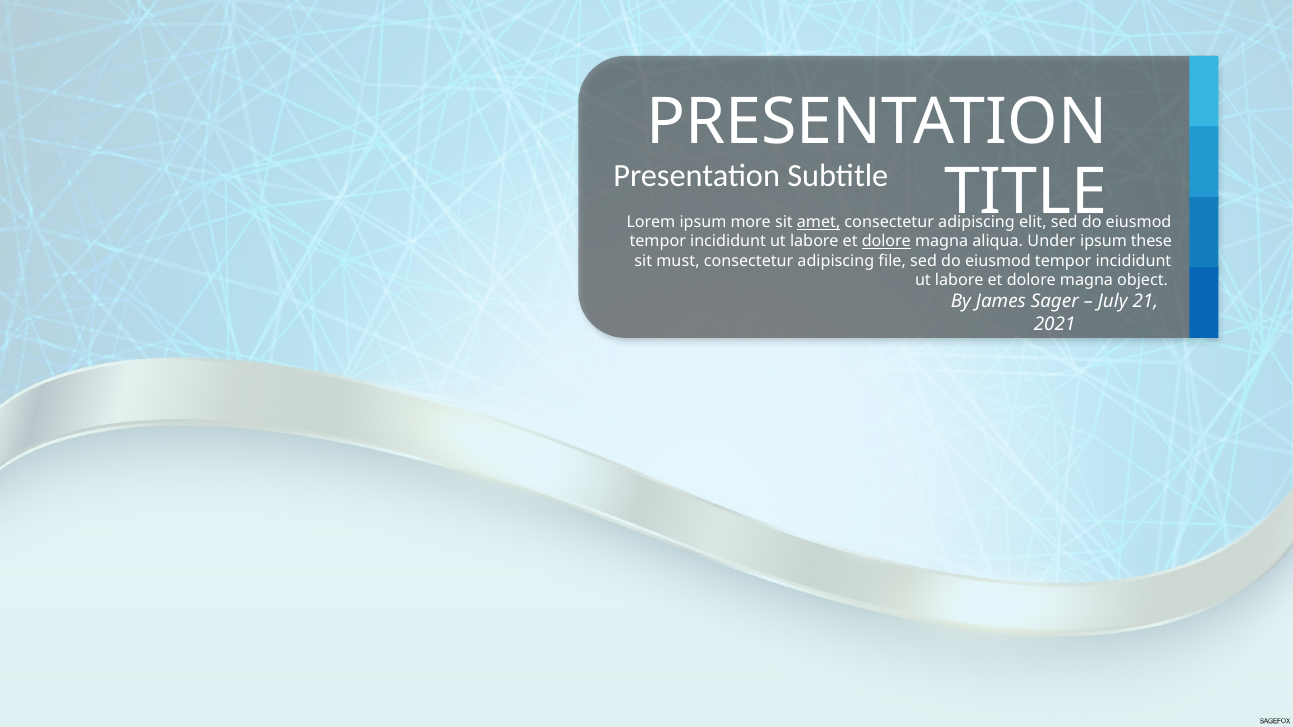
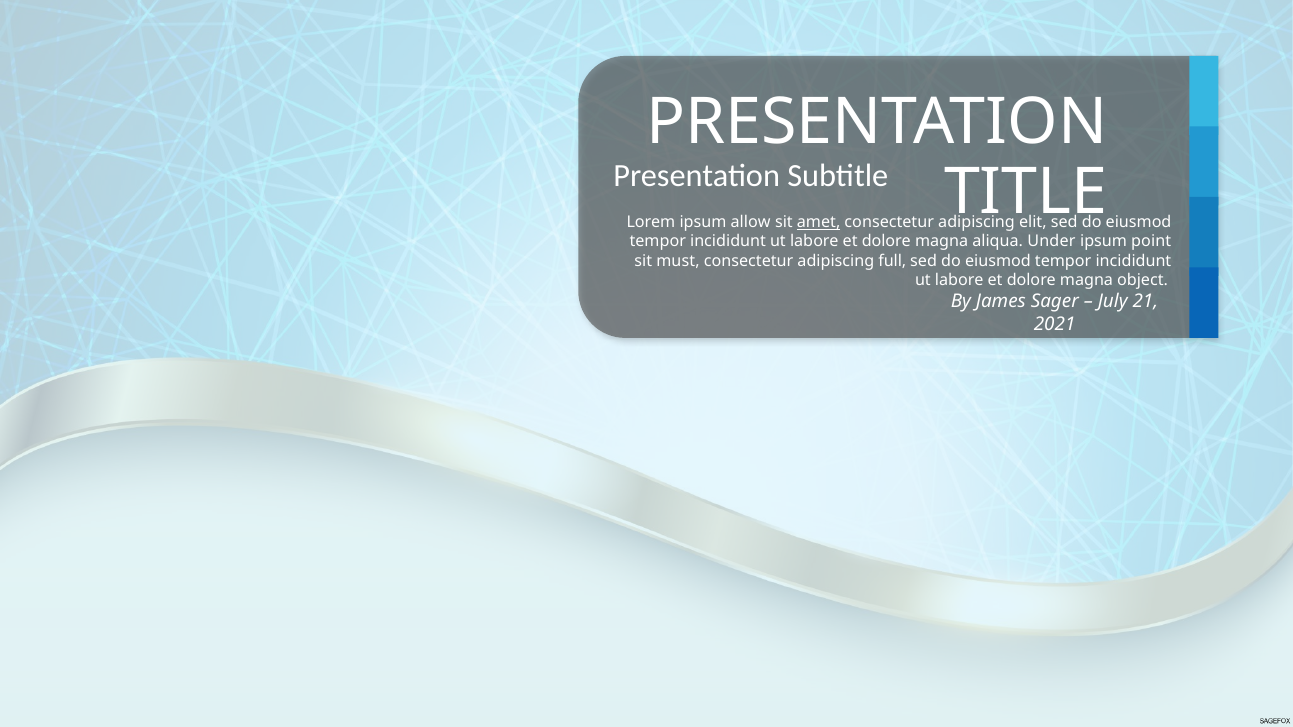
more: more -> allow (751, 222)
dolore underline: present -> none (886, 242)
these: these -> point (1151, 242)
file: file -> full (892, 261)
